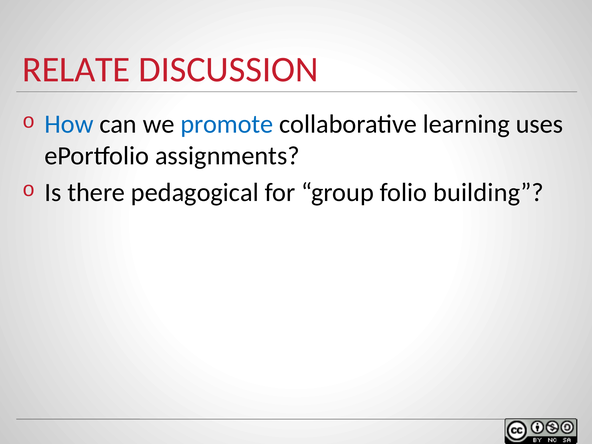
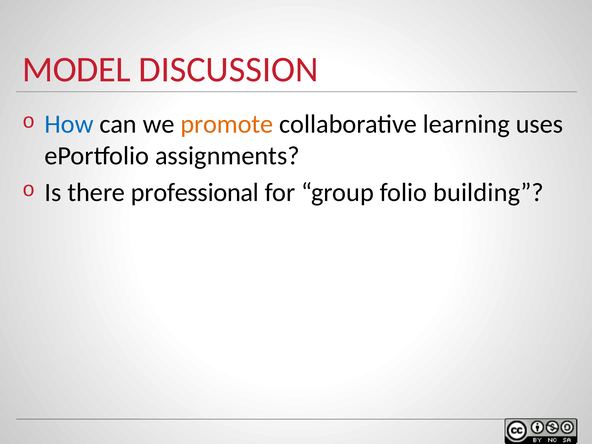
RELATE: RELATE -> MODEL (76, 70)
promote colour: blue -> orange (227, 124)
pedagogical: pedagogical -> professional (195, 193)
